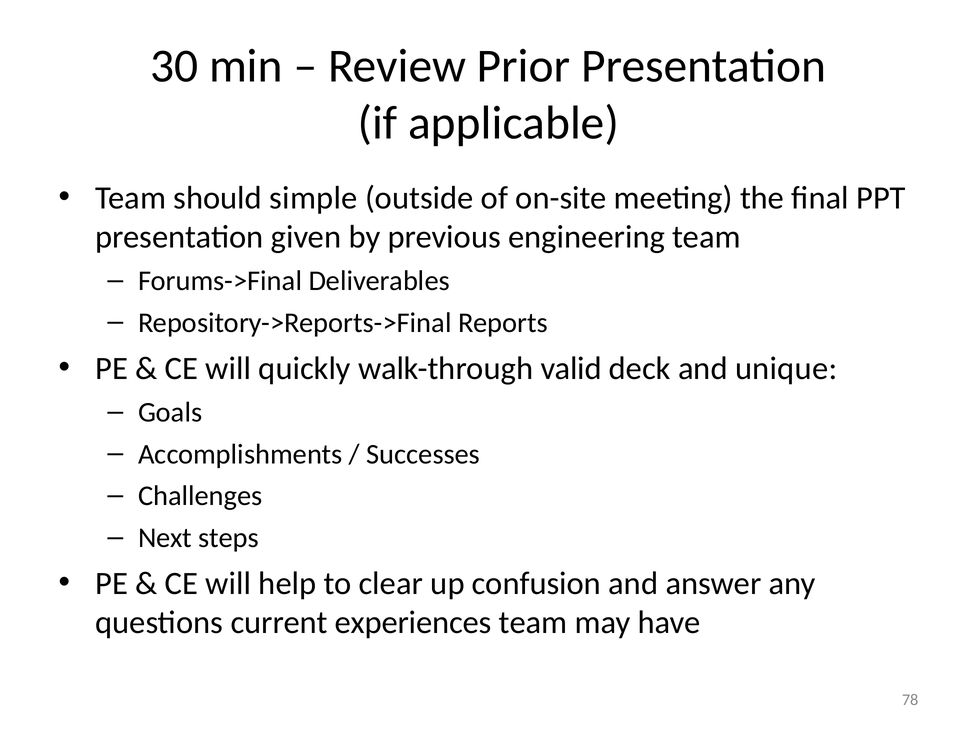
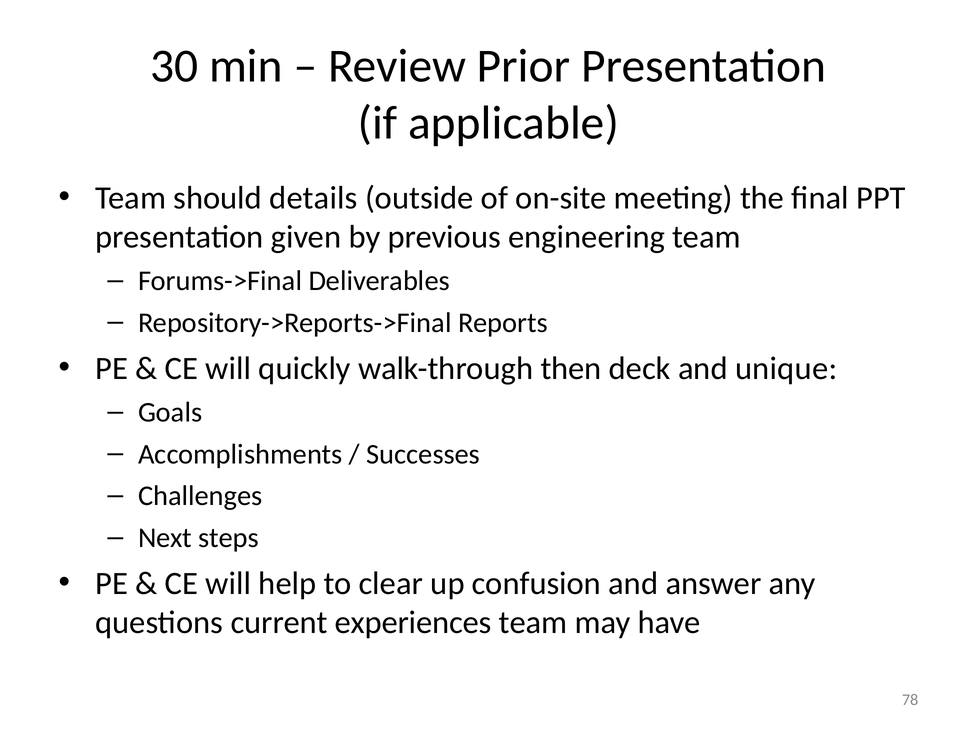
simple: simple -> details (313, 198)
valid: valid -> then (571, 368)
